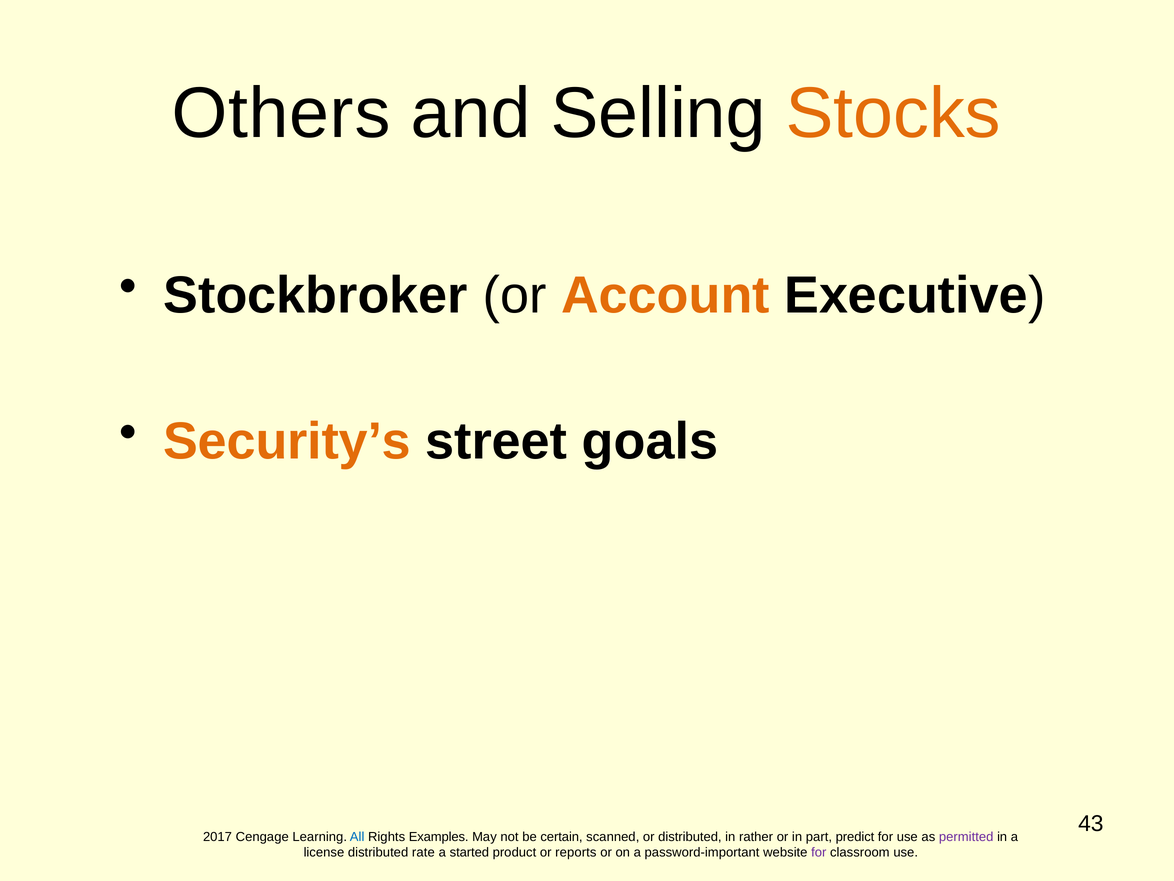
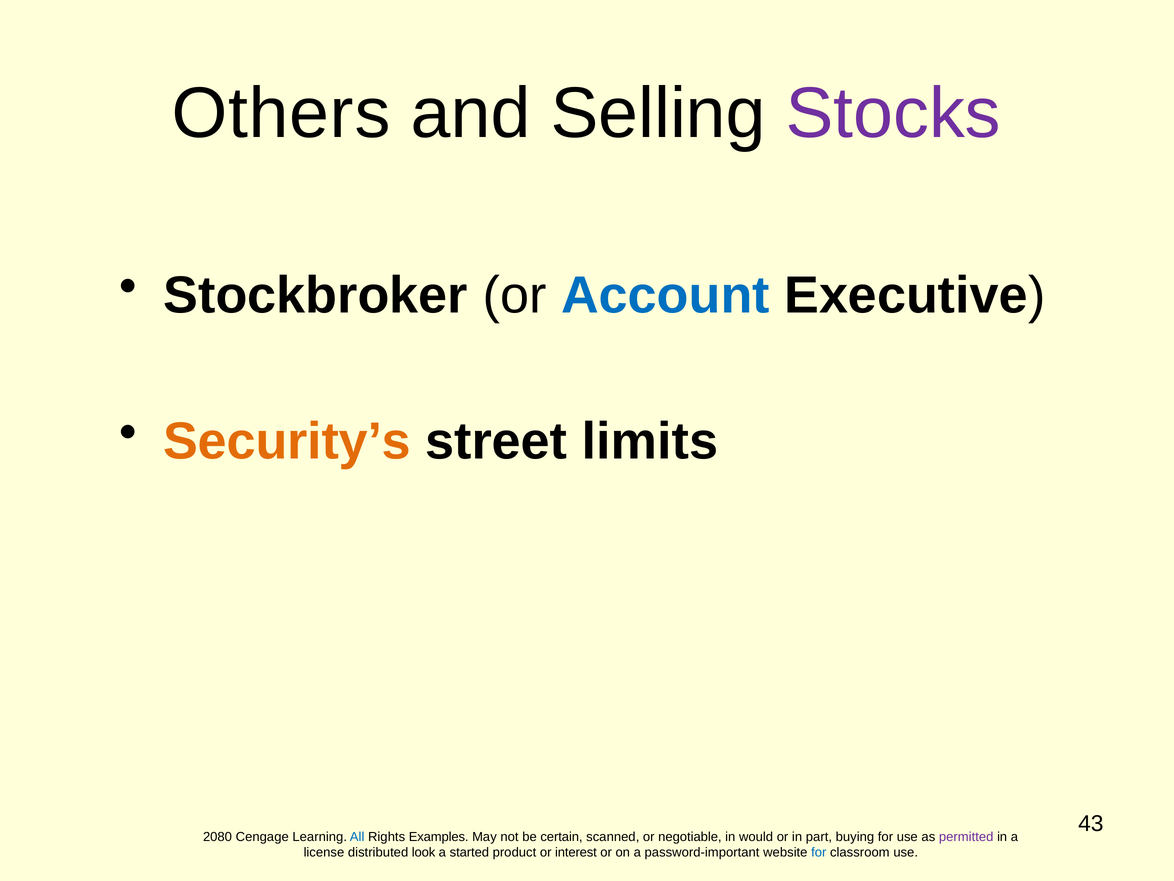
Stocks colour: orange -> purple (893, 114)
Account colour: orange -> blue (665, 295)
goals: goals -> limits (650, 441)
2017: 2017 -> 2080 (217, 836)
or distributed: distributed -> negotiable (690, 836)
rather: rather -> would (756, 836)
predict: predict -> buying (855, 836)
rate: rate -> look (424, 852)
reports: reports -> interest (576, 852)
for colour: purple -> blue (819, 852)
